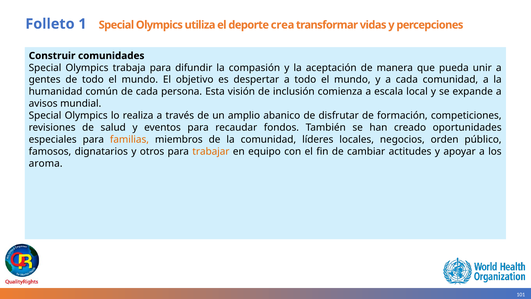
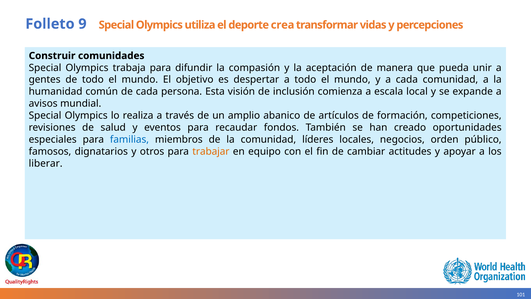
1: 1 -> 9 (82, 24)
disfrutar: disfrutar -> artículos (339, 115)
familias colour: orange -> blue (129, 139)
aroma: aroma -> liberar (46, 163)
